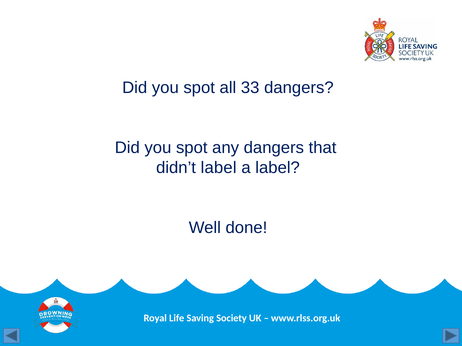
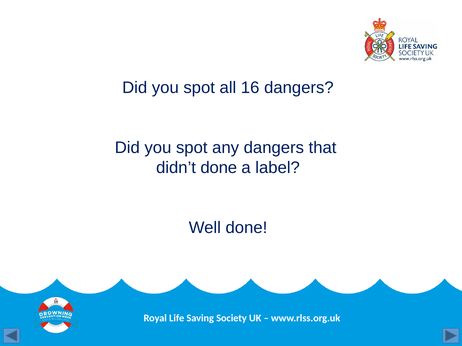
33: 33 -> 16 (250, 88)
didn’t label: label -> done (219, 168)
